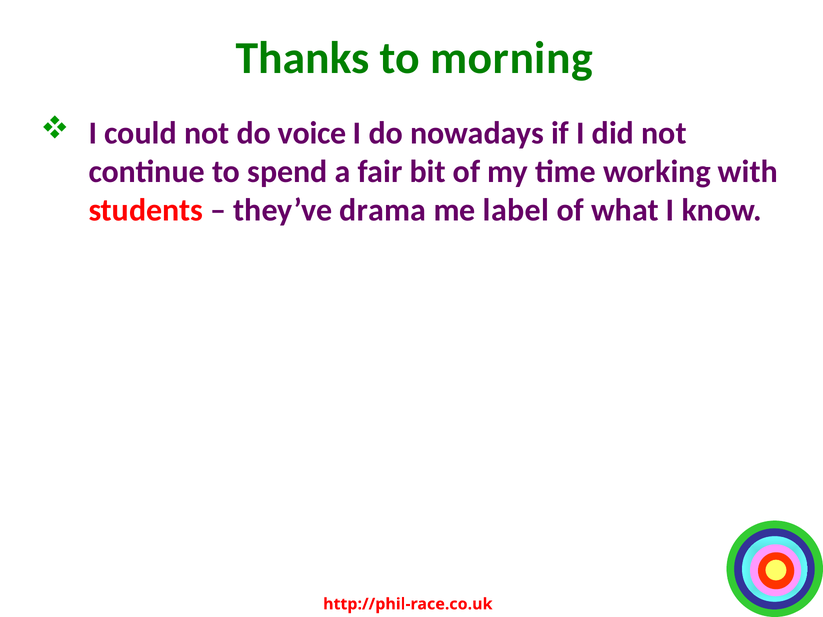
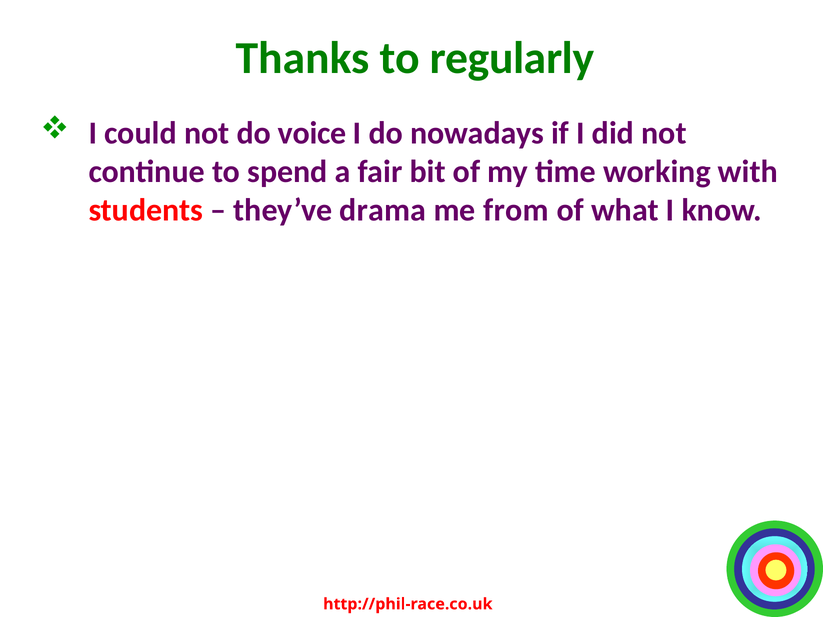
morning: morning -> regularly (512, 58)
label: label -> from (516, 210)
